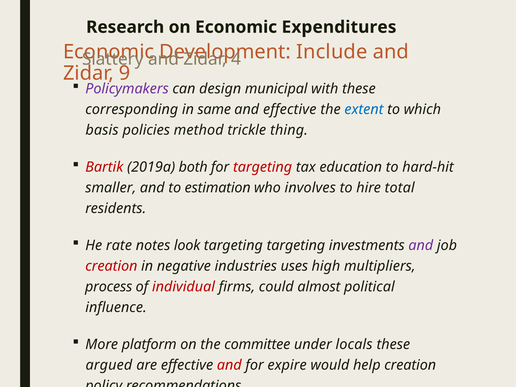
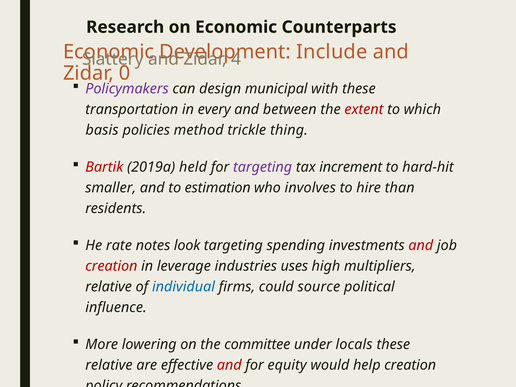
Expenditures: Expenditures -> Counterparts (339, 27)
9: 9 -> 0 (125, 73)
corresponding: corresponding -> transportation (132, 109)
same: same -> every (214, 109)
and effective: effective -> between (290, 109)
extent colour: blue -> red (364, 109)
both: both -> held (193, 167)
targeting colour: red -> purple (263, 167)
education: education -> increment (351, 167)
total: total -> than (400, 188)
targeting targeting: targeting -> spending (296, 246)
and colour: purple -> red (421, 246)
negative: negative -> leverage (184, 266)
process: process -> relative (109, 287)
individual colour: red -> blue (184, 287)
almost: almost -> source (319, 287)
platform: platform -> lowering (149, 345)
argued: argued -> relative (109, 365)
expire: expire -> equity (287, 365)
